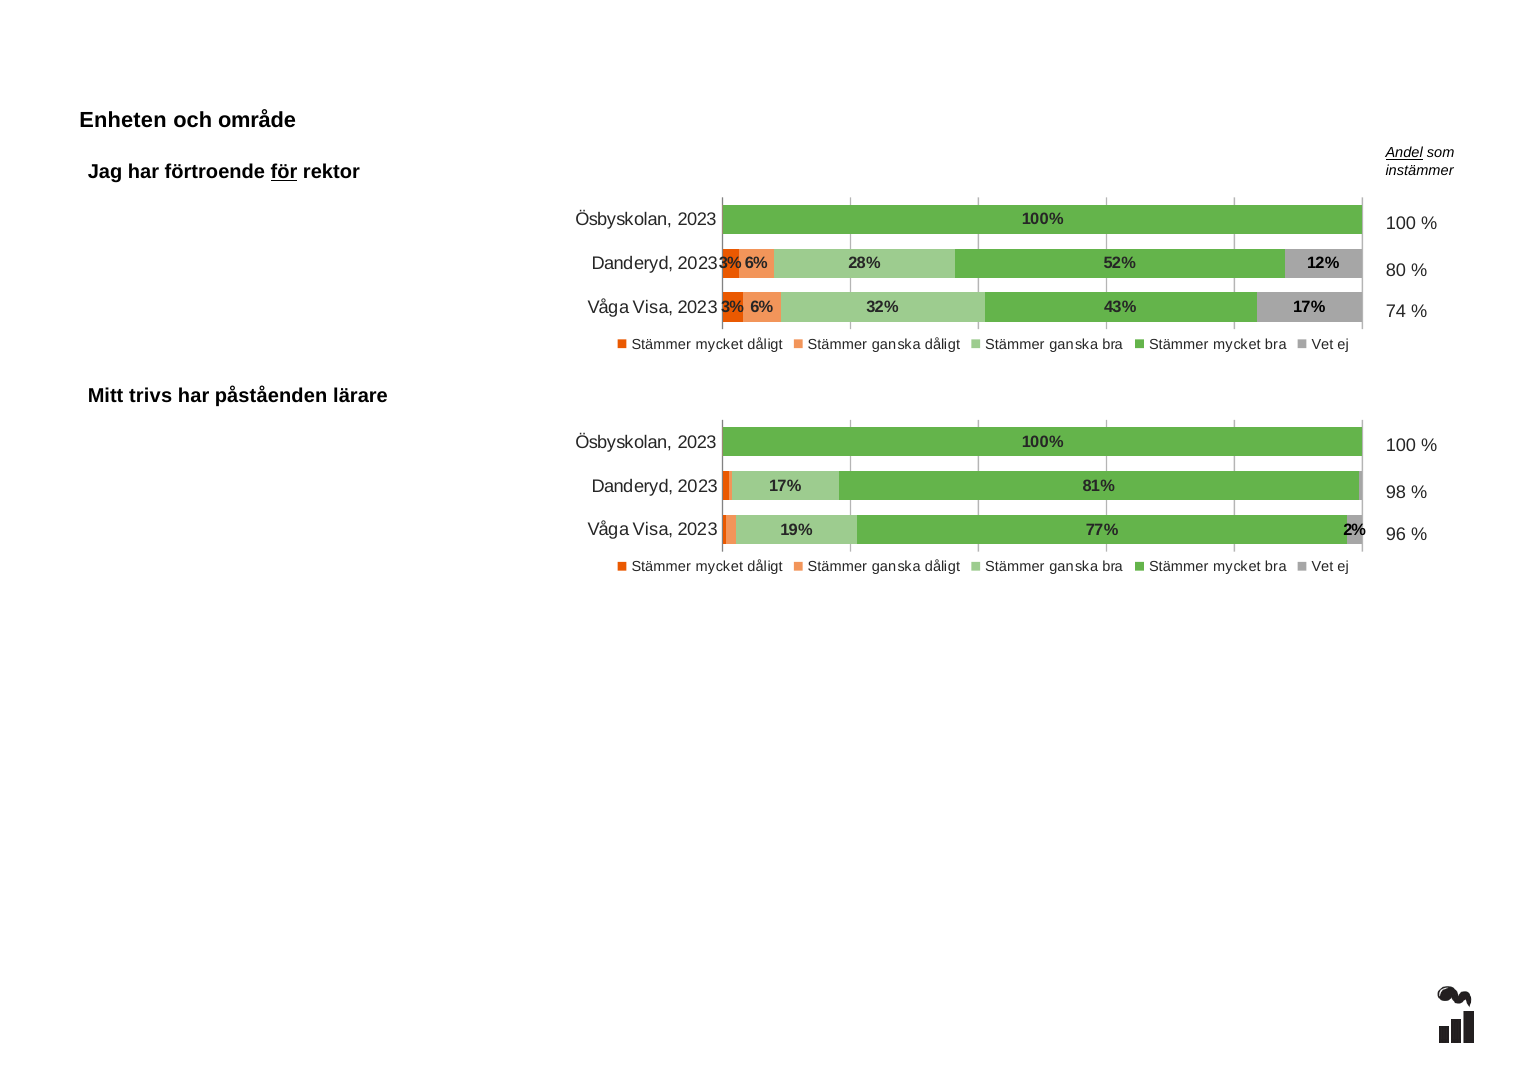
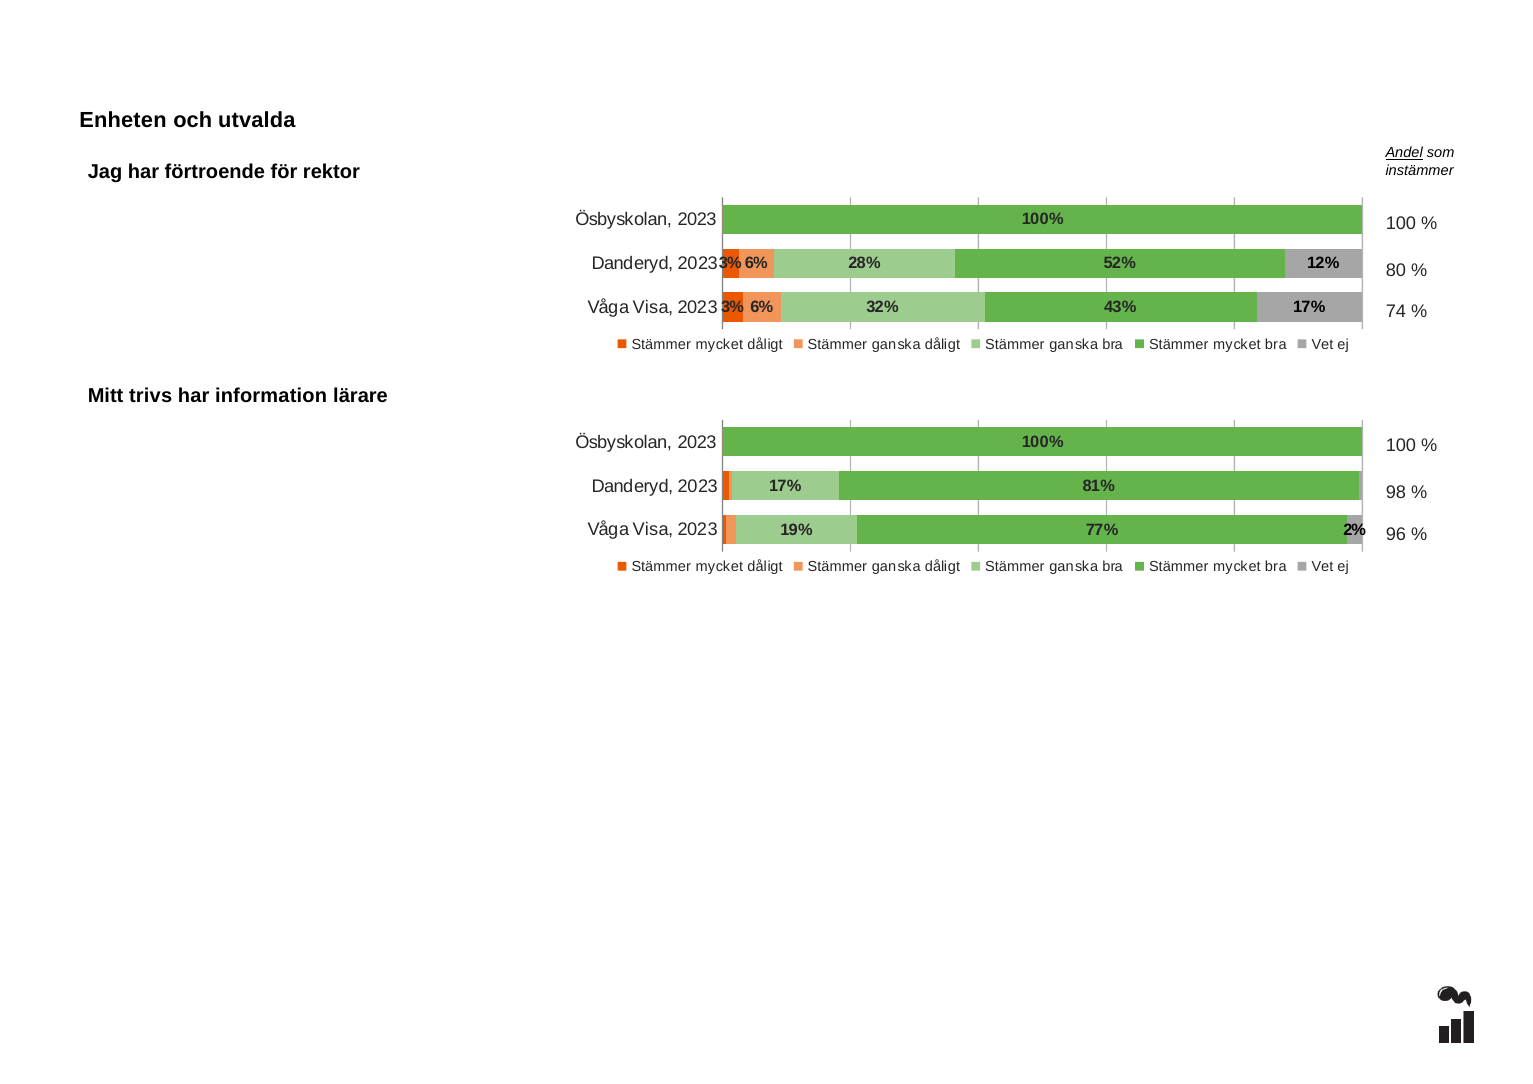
område: område -> utvalda (257, 120)
för underline: present -> none (284, 172)
påståenden: påståenden -> information (271, 395)
